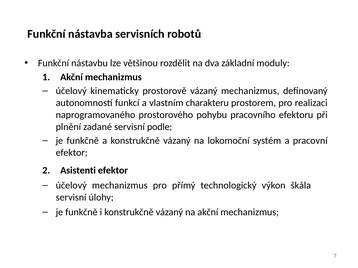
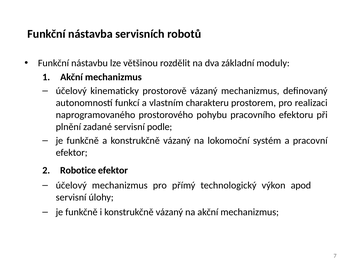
Asistenti: Asistenti -> Robotice (78, 171)
škála: škála -> apod (301, 186)
